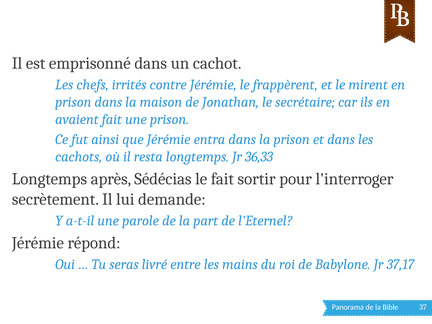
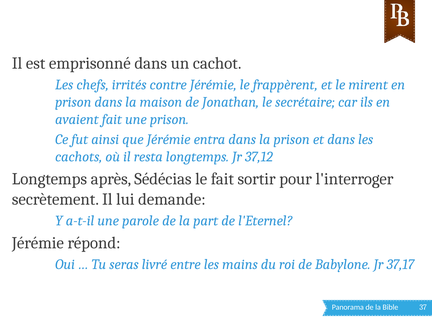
36,33: 36,33 -> 37,12 (259, 157)
